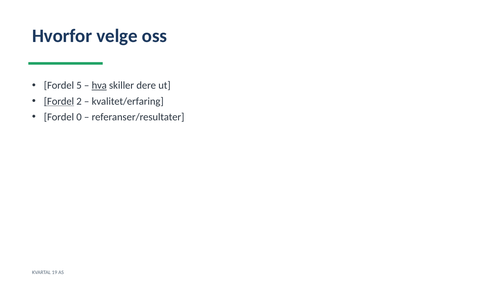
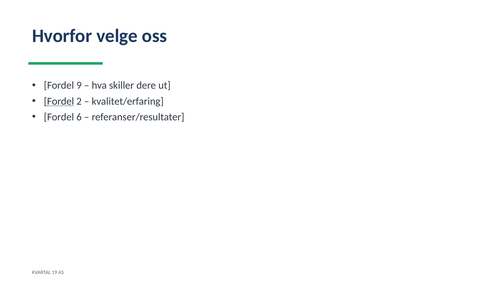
5: 5 -> 9 (79, 85)
hva underline: present -> none (99, 85)
0: 0 -> 6 (79, 117)
